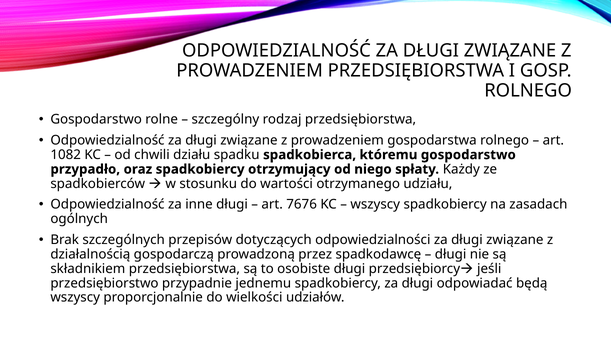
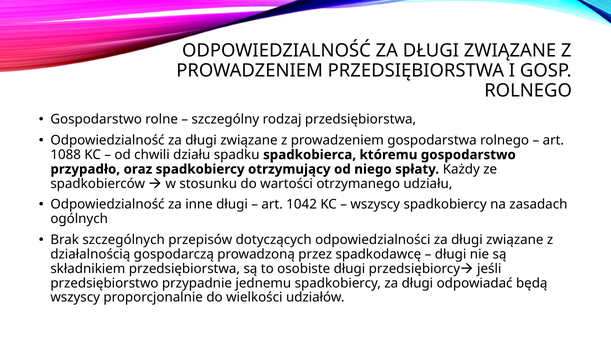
1082: 1082 -> 1088 (66, 155)
7676: 7676 -> 1042 (302, 204)
